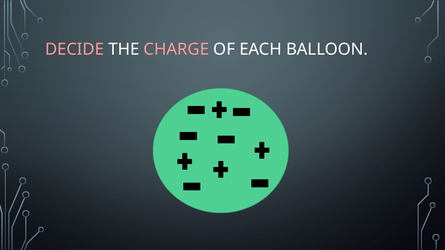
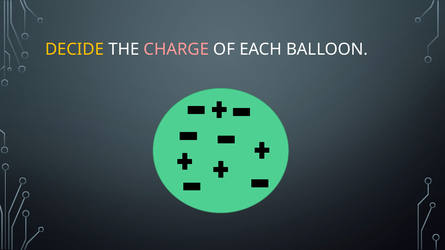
DECIDE colour: pink -> yellow (75, 49)
